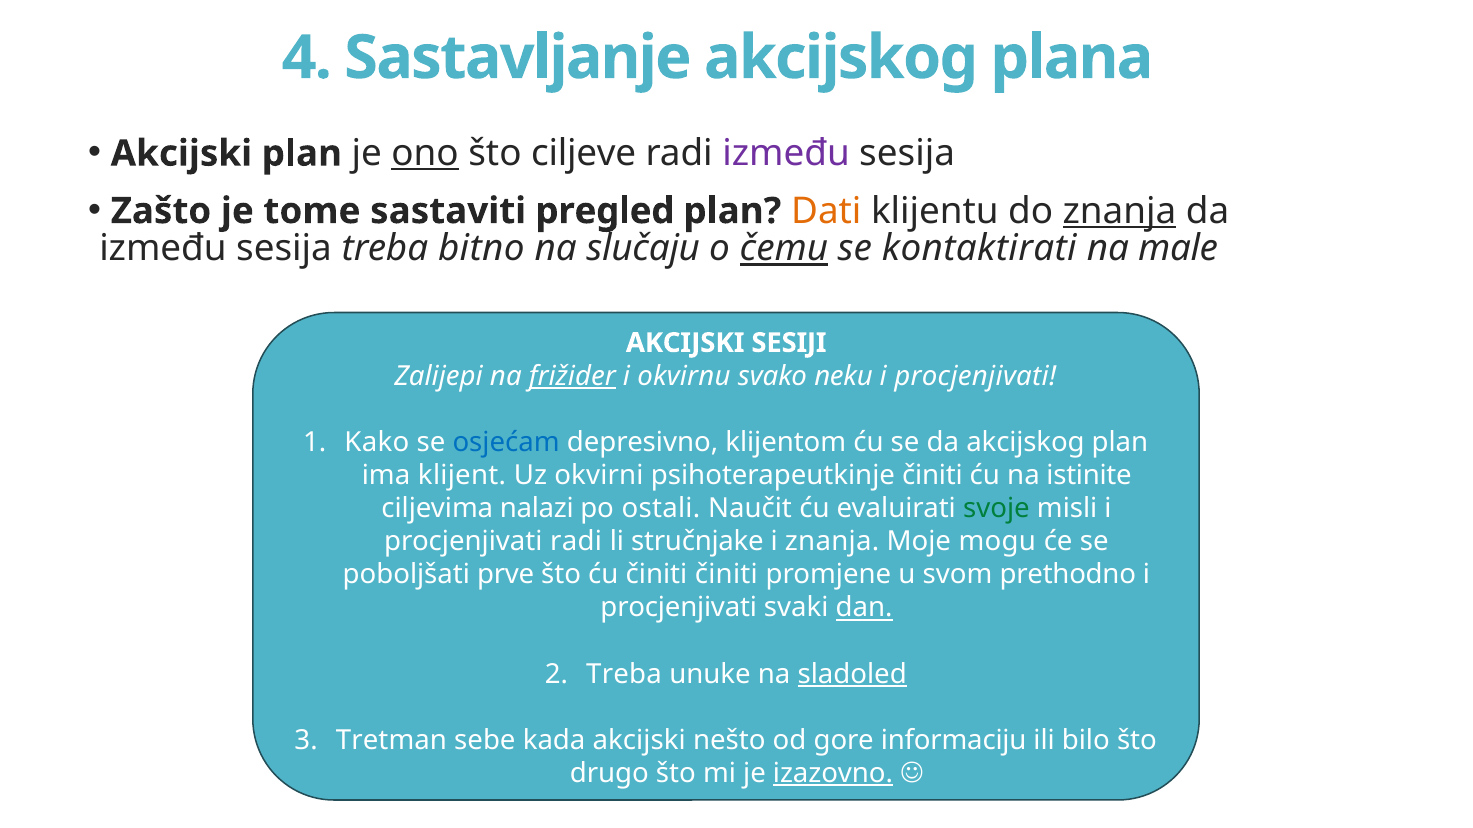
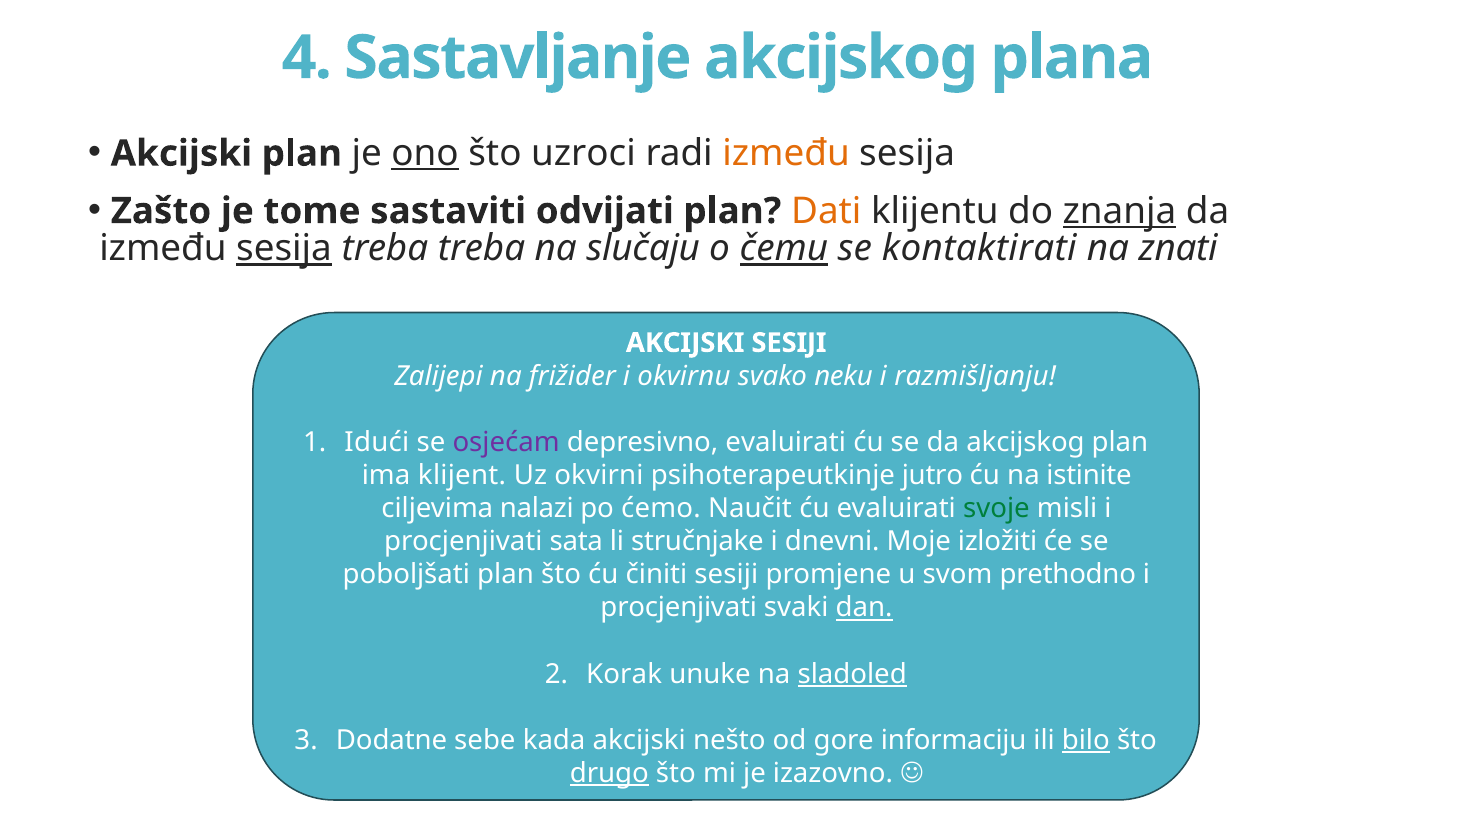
ciljeve: ciljeve -> uzroci (583, 154)
između colour: purple -> orange (786, 154)
pregled: pregled -> odvijati (605, 211)
sesija underline: none -> present (284, 249)
treba bitno: bitno -> treba (482, 249)
male: male -> znati (1178, 249)
frižider underline: present -> none (572, 376)
procjenjivati: procjenjivati -> razmišljanju (975, 376)
Kako: Kako -> Idući (377, 443)
osjećam colour: blue -> purple (506, 443)
depresivno klijentom: klijentom -> evaluirati (786, 443)
psihoterapeutkinje činiti: činiti -> jutro (932, 476)
ostali: ostali -> ćemo (661, 509)
procjenjivati radi: radi -> sata (576, 542)
i znanja: znanja -> dnevni (832, 542)
mogu: mogu -> izložiti (998, 542)
poboljšati prve: prve -> plan (506, 575)
činiti činiti: činiti -> sesiji (726, 575)
Treba: Treba -> Korak (624, 675)
Tretman: Tretman -> Dodatne (392, 741)
bilo underline: none -> present (1086, 741)
drugo underline: none -> present (609, 774)
izazovno underline: present -> none (833, 774)
